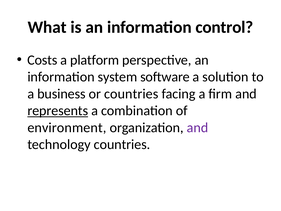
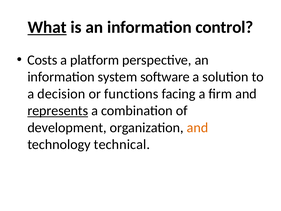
What underline: none -> present (47, 27)
business: business -> decision (61, 94)
or countries: countries -> functions (131, 94)
environment: environment -> development (67, 127)
and colour: purple -> orange (197, 127)
technology countries: countries -> technical (122, 144)
